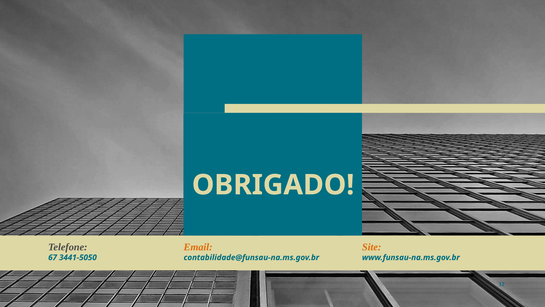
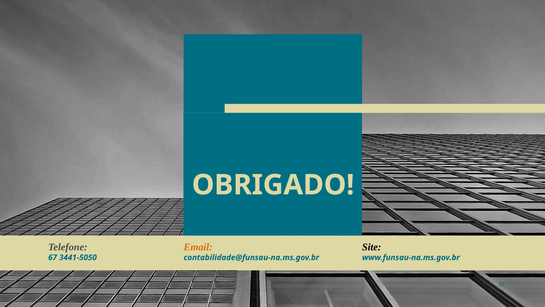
Site colour: orange -> black (372, 247)
